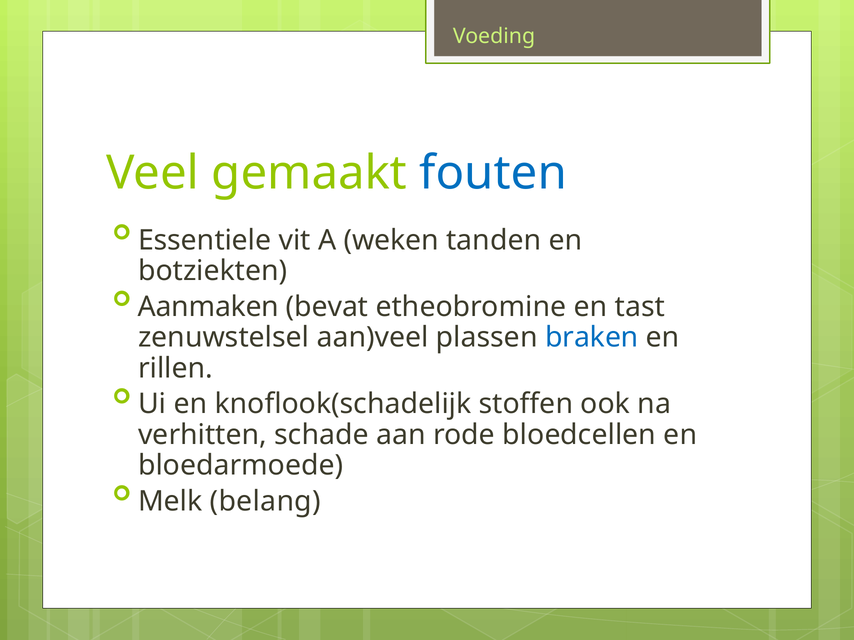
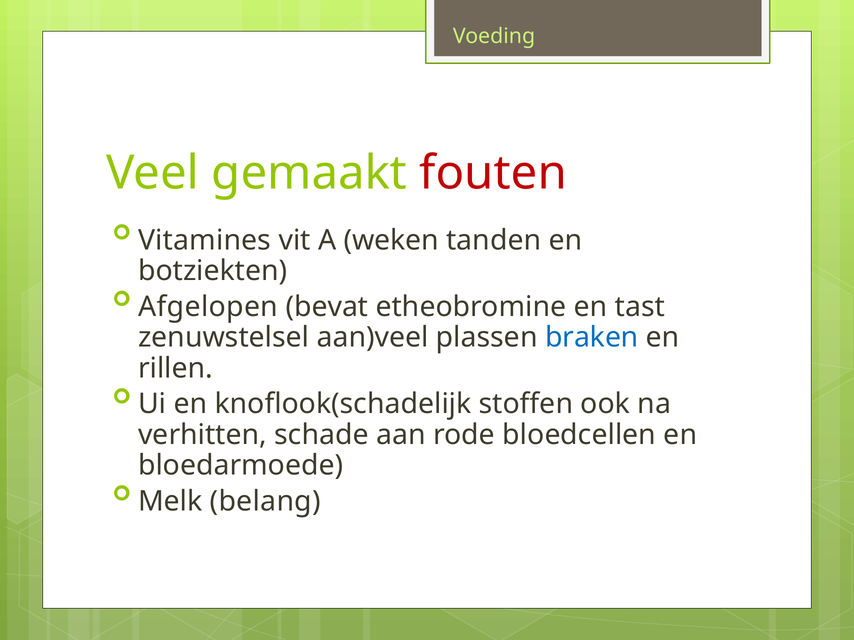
fouten colour: blue -> red (493, 173)
Essentiele: Essentiele -> Vitamines (205, 240)
Aanmaken: Aanmaken -> Afgelopen (208, 307)
